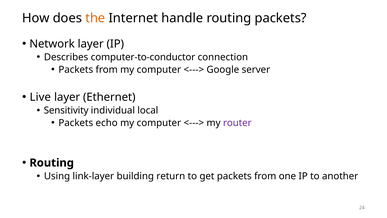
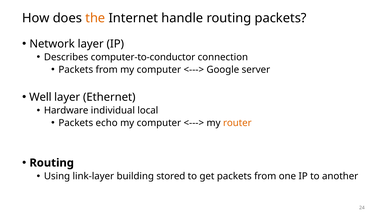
Live: Live -> Well (40, 97)
Sensitivity: Sensitivity -> Hardware (66, 110)
router colour: purple -> orange (237, 123)
return: return -> stored (171, 176)
